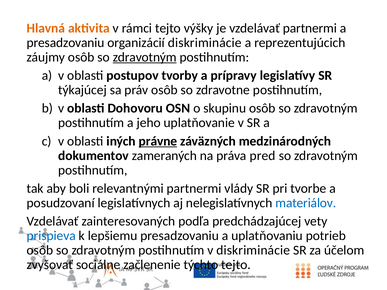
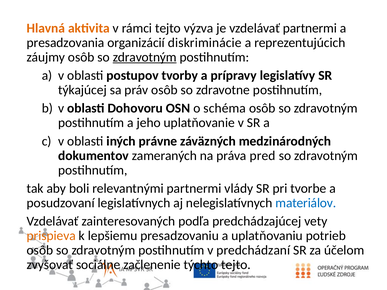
výšky: výšky -> výzva (199, 28)
presadzovaniu: presadzovaniu -> presadzovania (66, 43)
skupinu: skupinu -> schéma (225, 108)
právne underline: present -> none (158, 141)
prispieva colour: blue -> orange (51, 236)
v diskriminácie: diskriminácie -> predchádzaní (253, 250)
